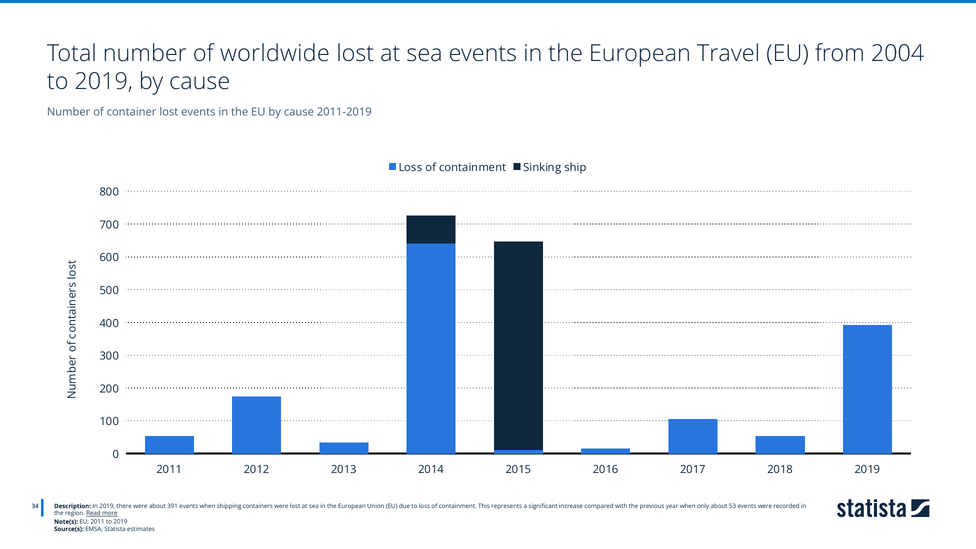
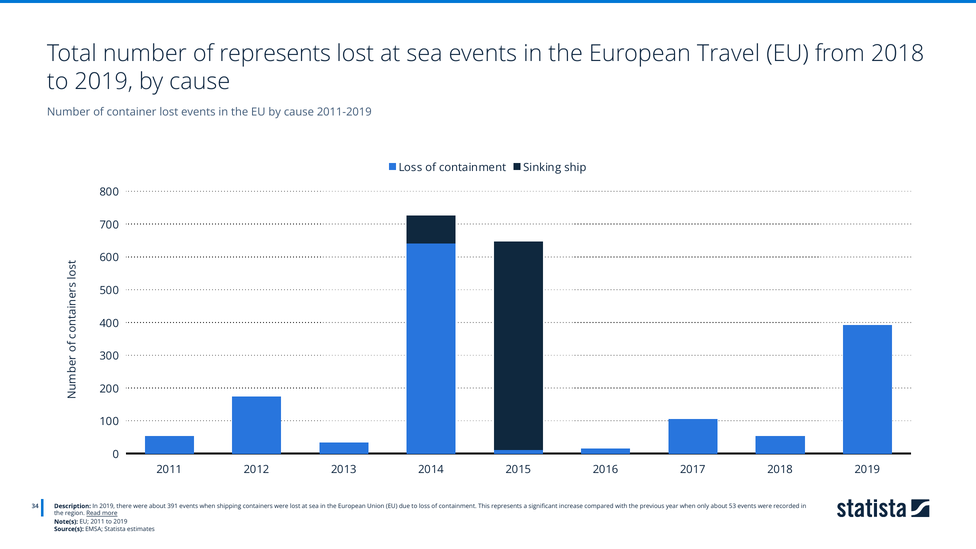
of worldwide: worldwide -> represents (275, 53)
from 2004: 2004 -> 2018 (898, 53)
